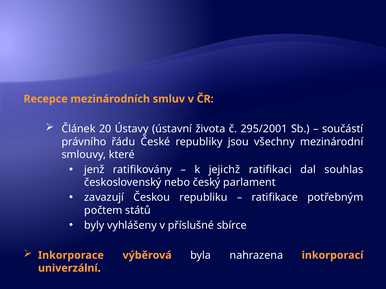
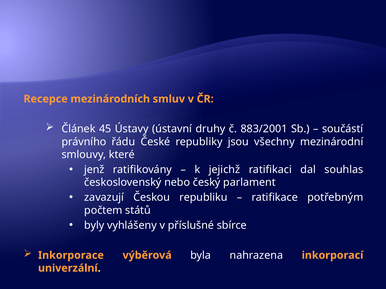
20: 20 -> 45 (105, 129)
života: života -> druhy (210, 129)
295/2001: 295/2001 -> 883/2001 (264, 129)
